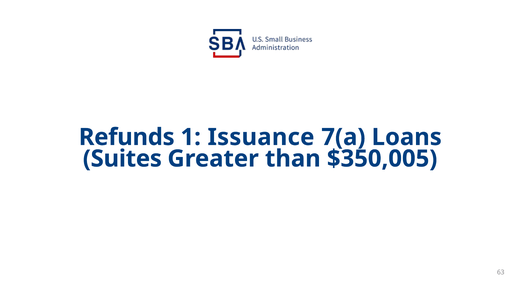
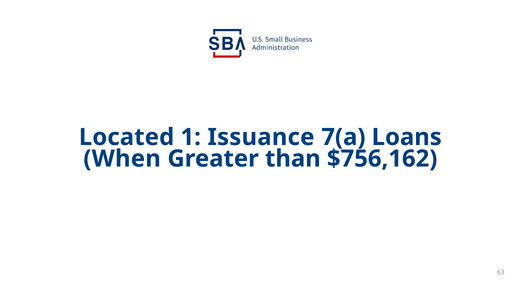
Refunds: Refunds -> Located (127, 137)
Suites: Suites -> When (122, 159)
$350,005: $350,005 -> $756,162 (382, 159)
